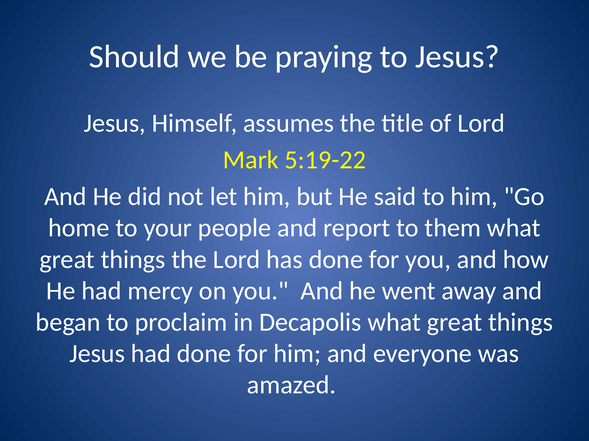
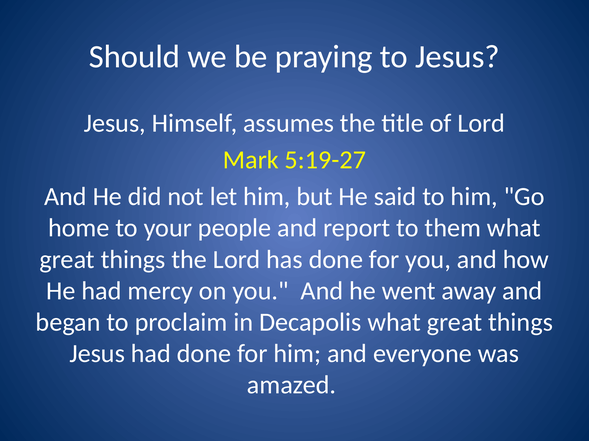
5:19-22: 5:19-22 -> 5:19-27 (325, 160)
